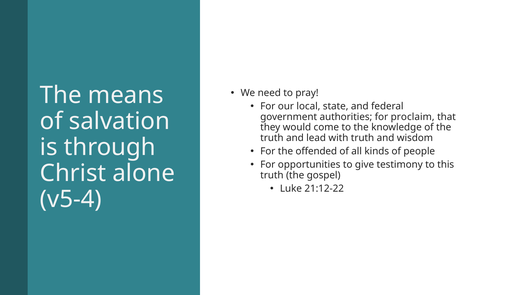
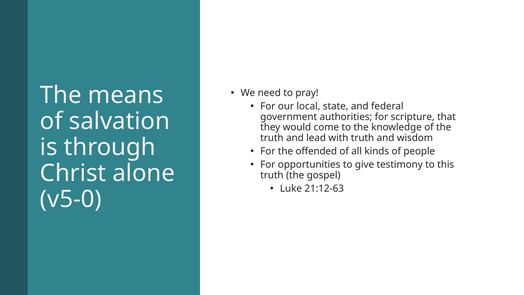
proclaim: proclaim -> scripture (413, 117)
21:12-22: 21:12-22 -> 21:12-63 (324, 189)
v5-4: v5-4 -> v5-0 (71, 199)
